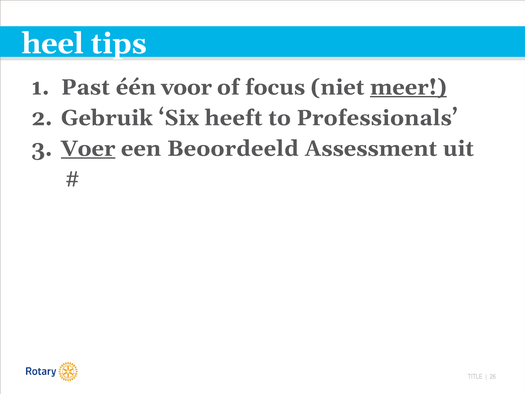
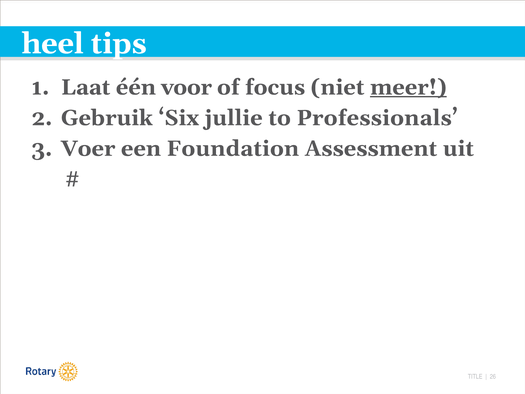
Past: Past -> Laat (86, 87)
heeft: heeft -> jullie (234, 118)
Voer underline: present -> none (88, 149)
Beoordeeld: Beoordeeld -> Foundation (233, 149)
